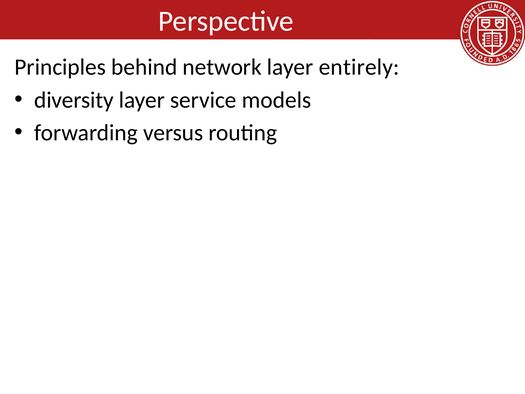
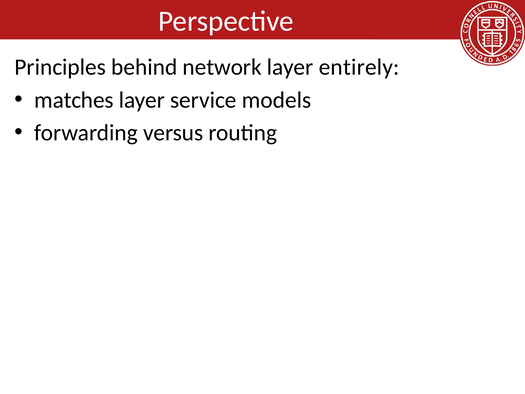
diversity: diversity -> matches (74, 100)
